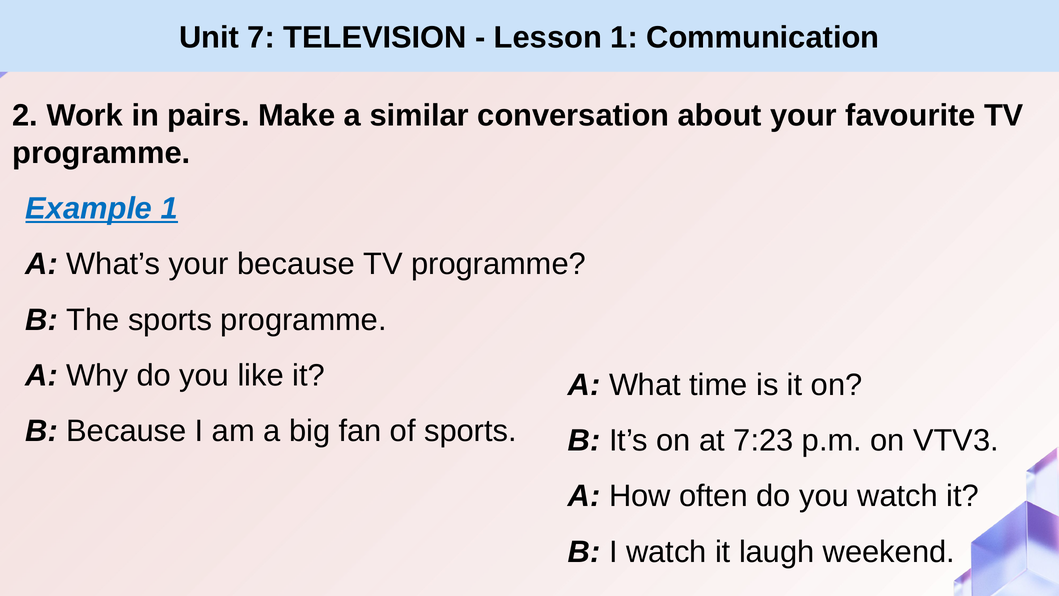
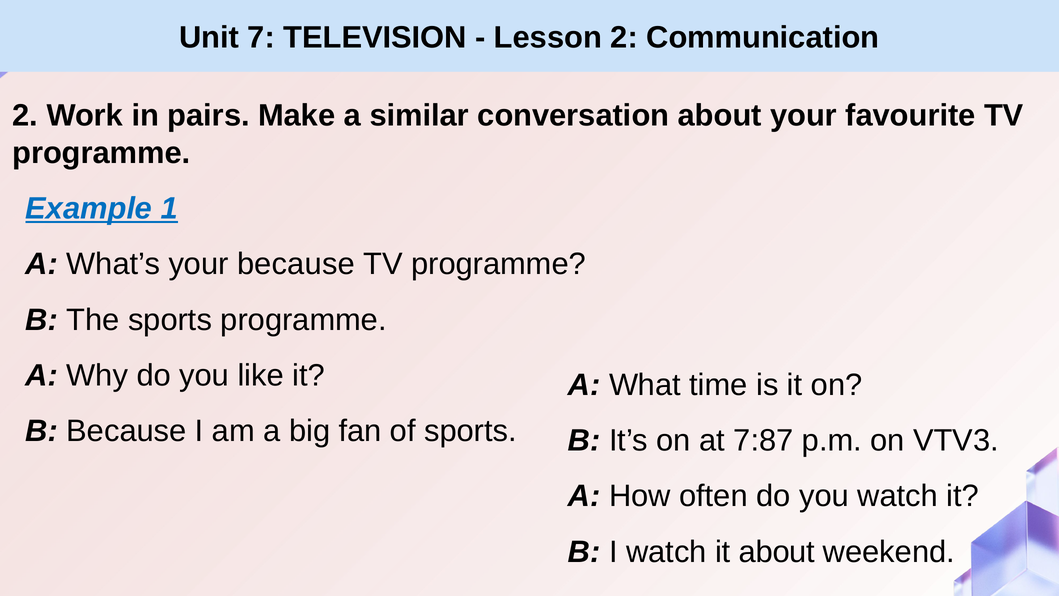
Lesson 1: 1 -> 2 (624, 38)
7:23: 7:23 -> 7:87 (763, 440)
it laugh: laugh -> about (777, 552)
